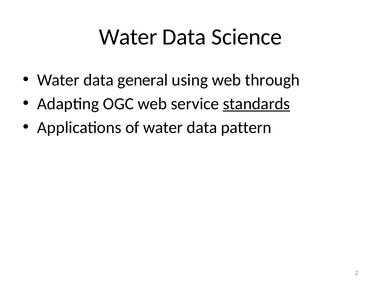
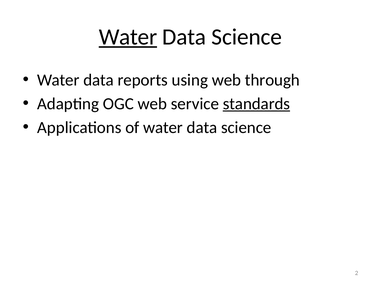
Water underline: none -> present (128, 37)
general: general -> reports (143, 80)
of water data pattern: pattern -> science (246, 127)
